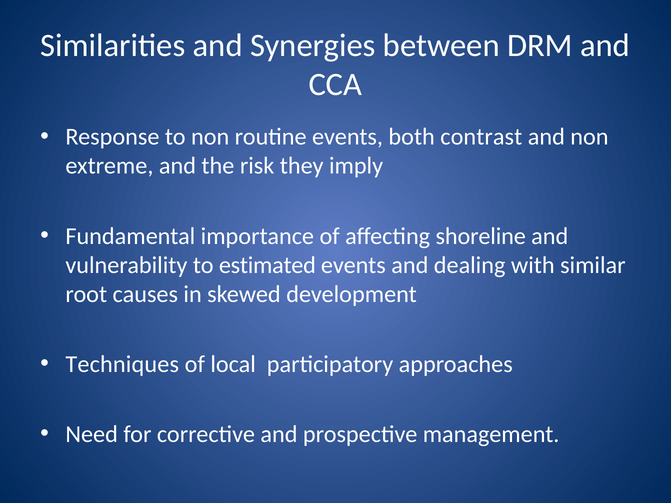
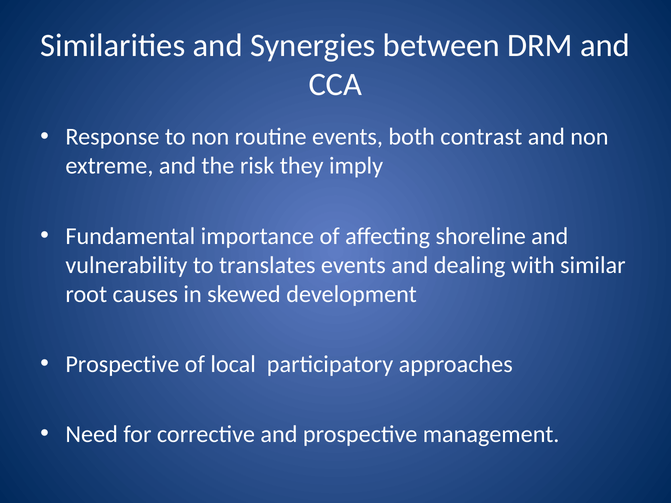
estimated: estimated -> translates (267, 265)
Techniques: Techniques -> Prospective (122, 364)
